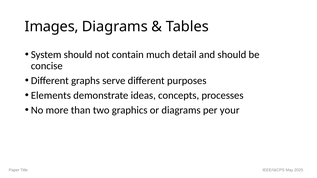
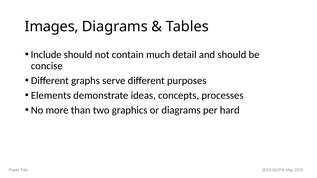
System: System -> Include (46, 55)
your: your -> hard (230, 110)
